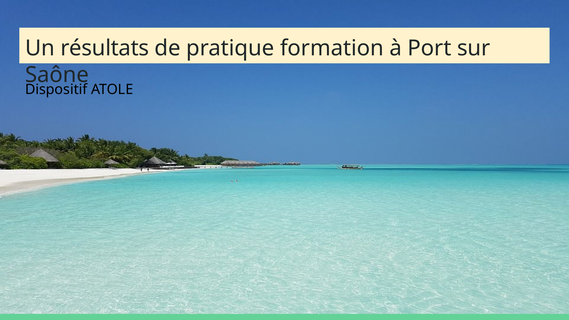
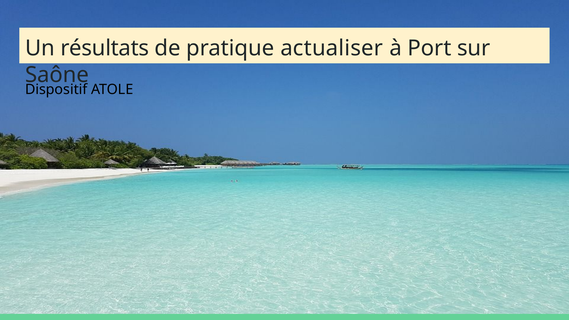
formation: formation -> actualiser (332, 48)
